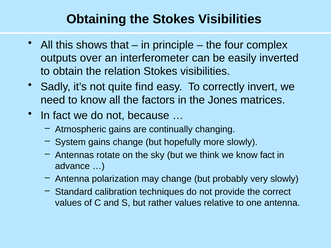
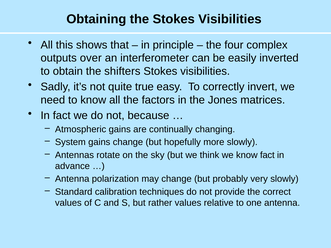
relation: relation -> shifters (122, 71)
find: find -> true (144, 87)
